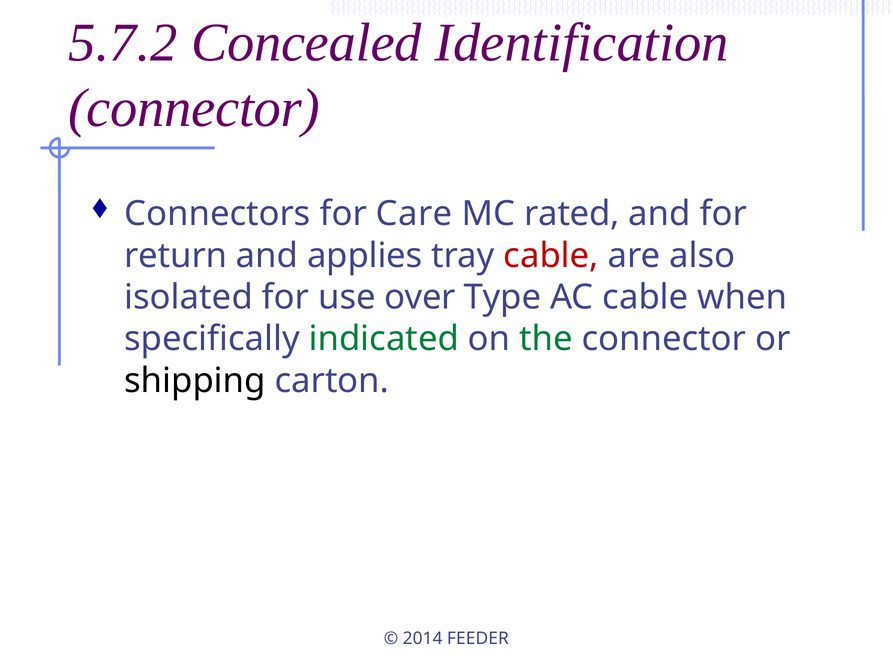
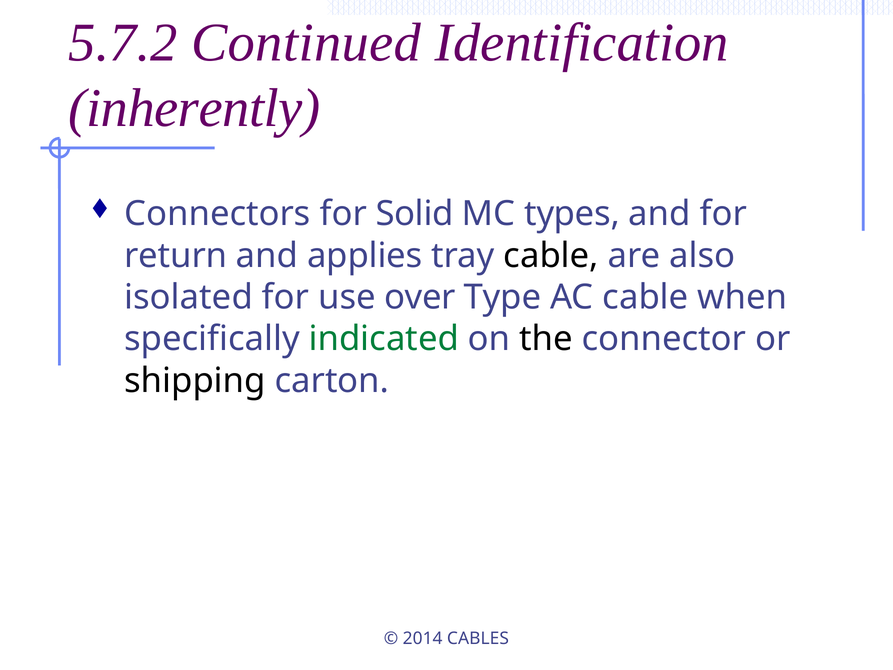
Concealed: Concealed -> Continued (306, 43)
connector: connector -> inherently (194, 108)
Care: Care -> Solid (415, 214)
rated: rated -> types (572, 214)
cable colour: red -> black (551, 255)
the colour: green -> black (546, 339)
FEEDER: FEEDER -> CABLES (478, 638)
